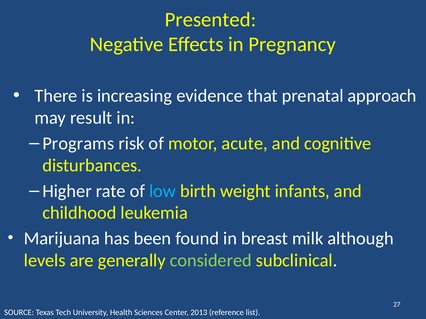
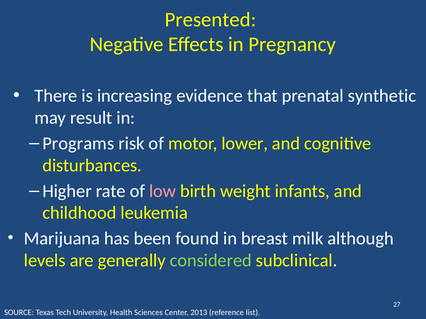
approach: approach -> synthetic (382, 96)
acute: acute -> lower (245, 144)
low colour: light blue -> pink (163, 191)
